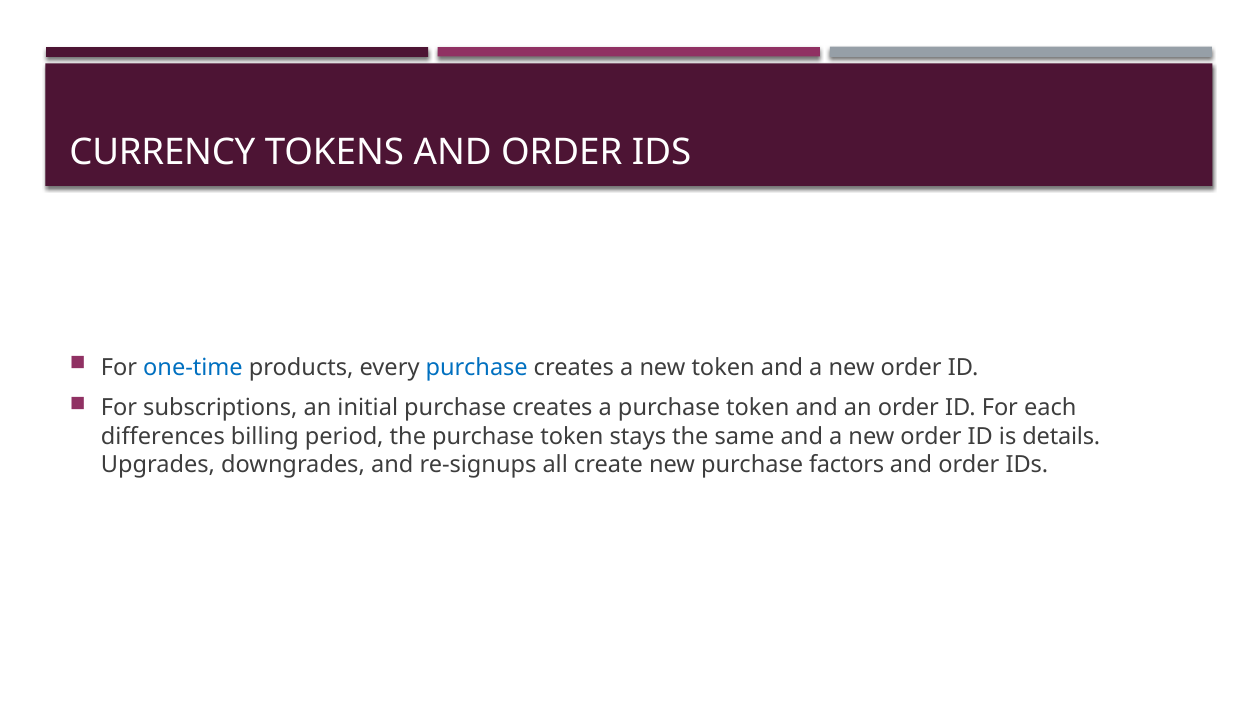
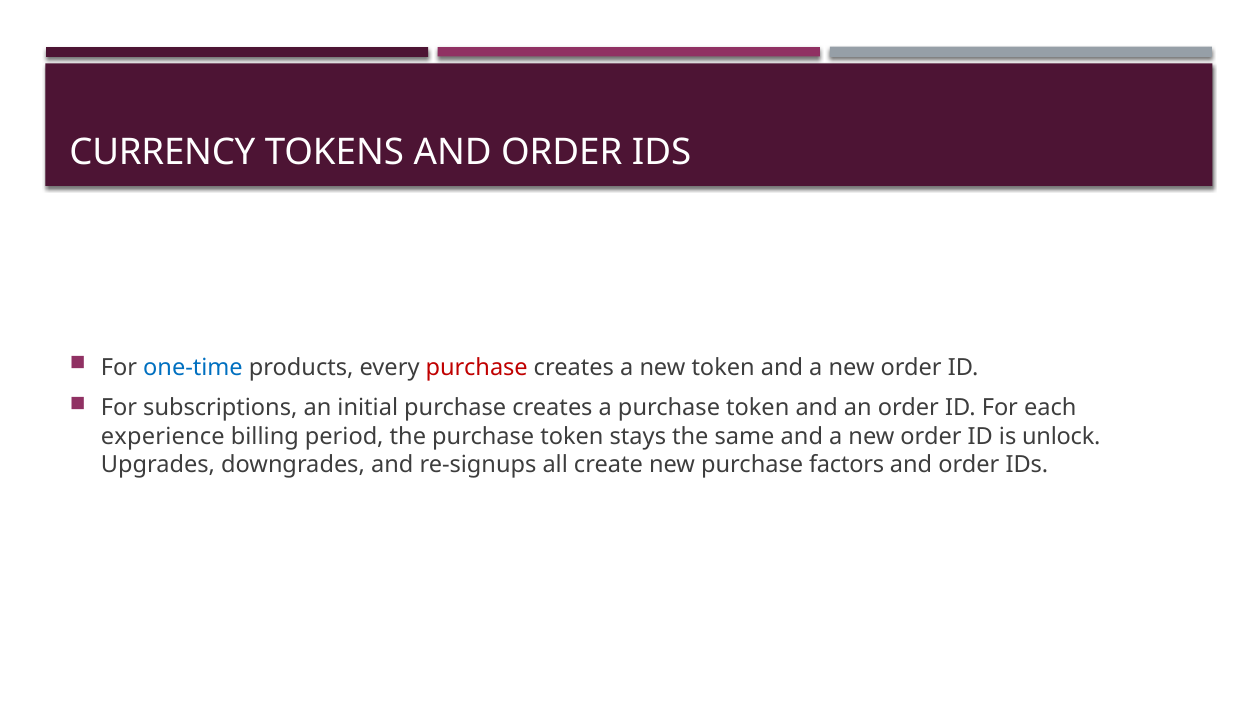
purchase colour: blue -> red (477, 368)
differences: differences -> experience (163, 437)
details: details -> unlock (1061, 437)
